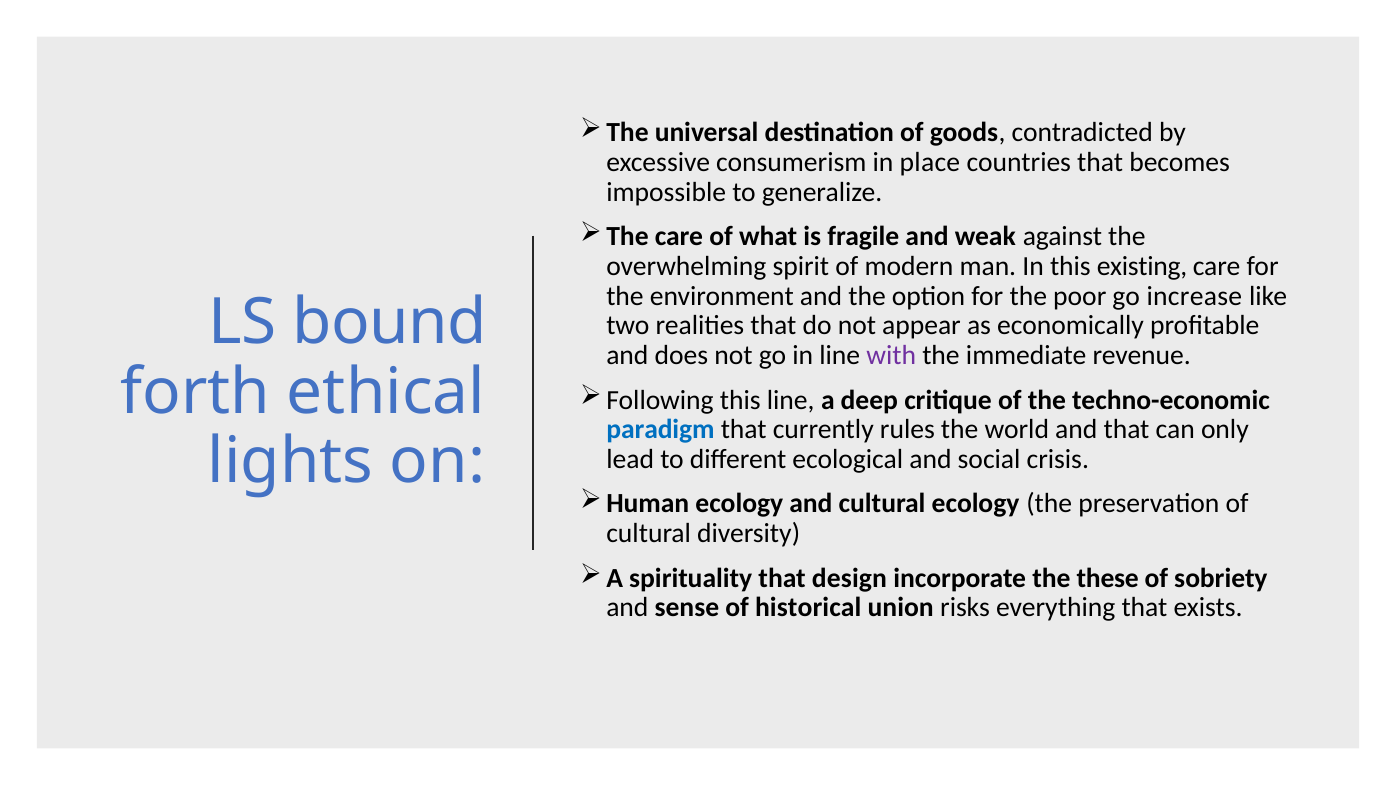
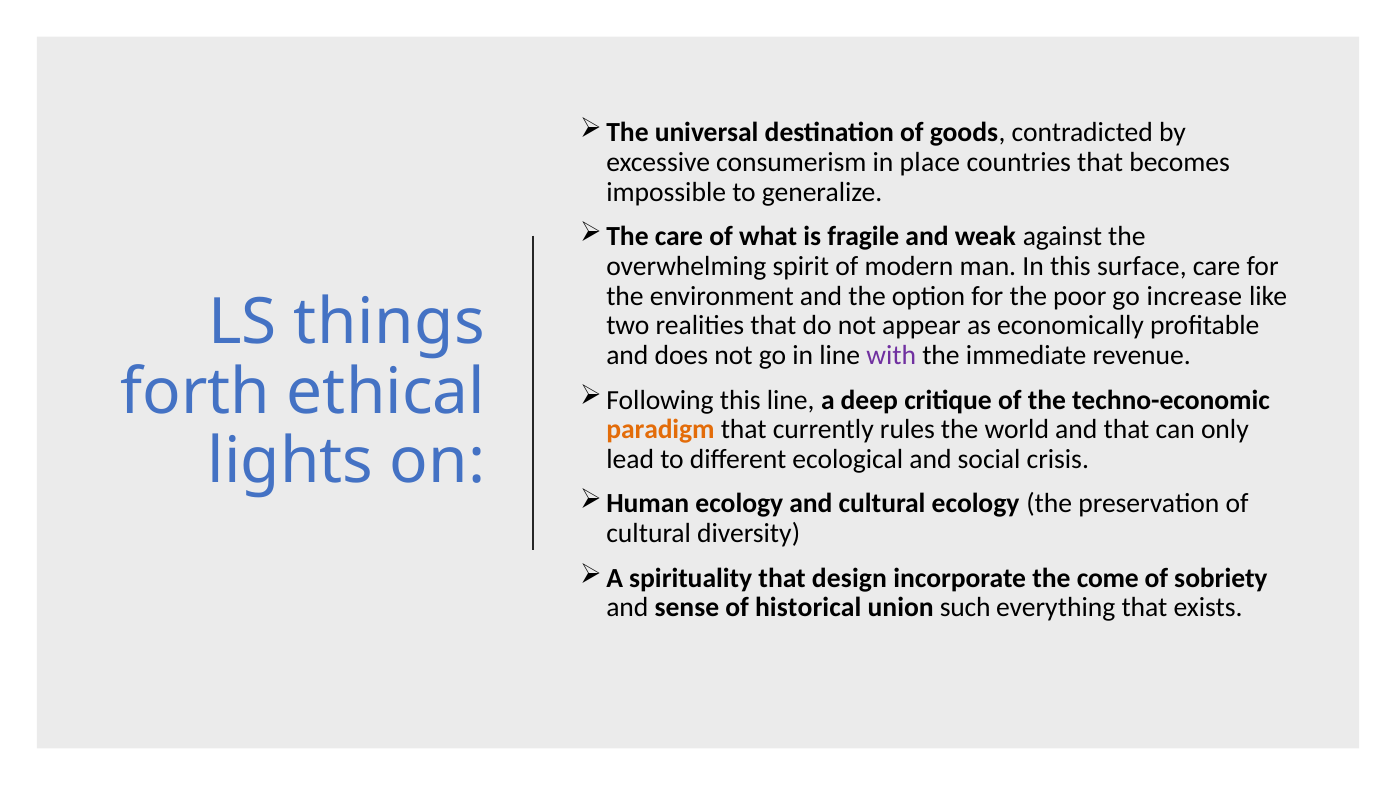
existing: existing -> surface (1142, 266)
bound: bound -> things (389, 323)
paradigm colour: blue -> orange (660, 430)
these: these -> come (1108, 578)
risks: risks -> such (965, 608)
